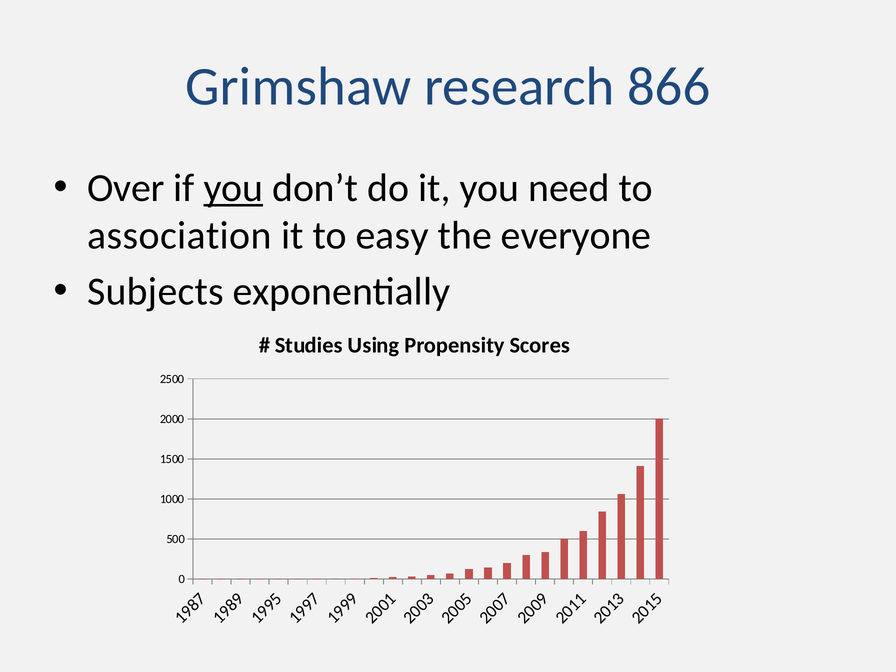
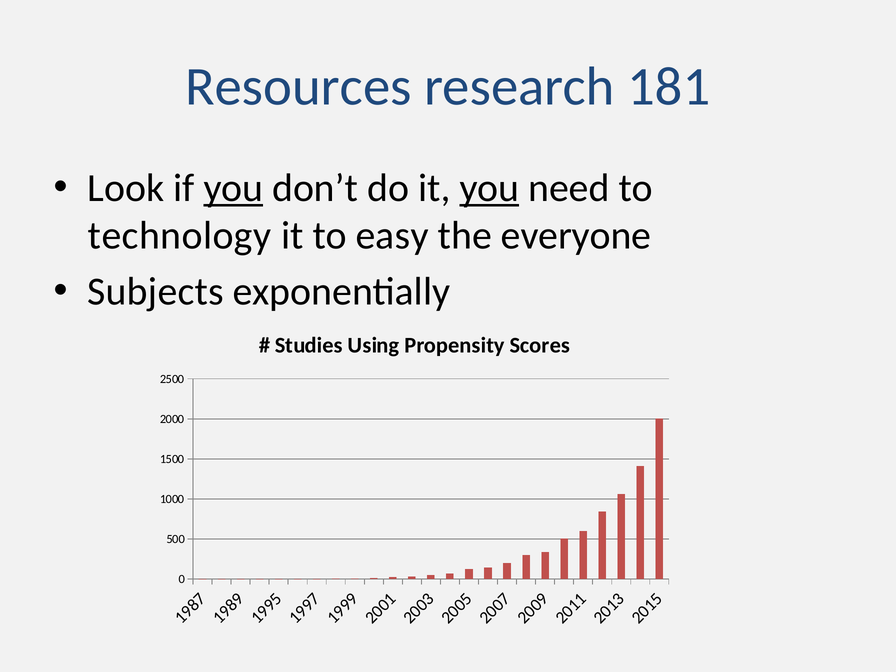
Grimshaw: Grimshaw -> Resources (298, 87)
866: 866 -> 181 (669, 87)
Over: Over -> Look (126, 188)
you underline: none -> present (489, 188)
association: association -> technology (179, 236)
